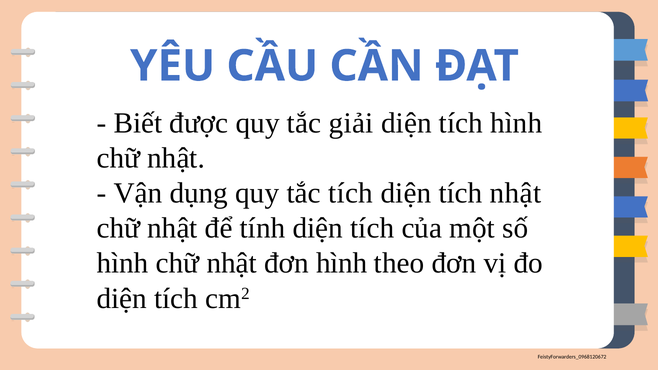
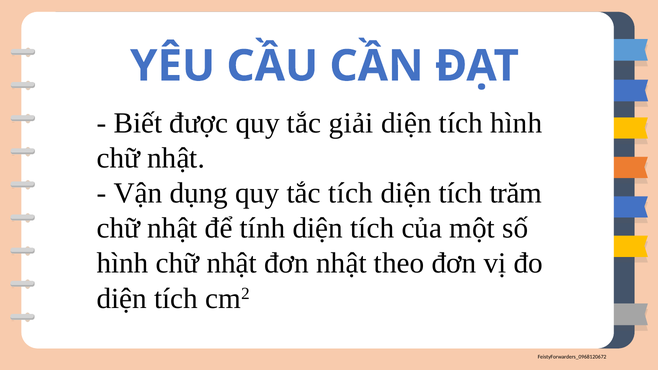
tích nhật: nhật -> trăm (516, 193)
đơn hình: hình -> nhật (341, 263)
